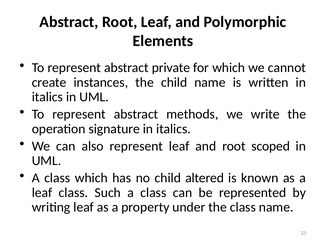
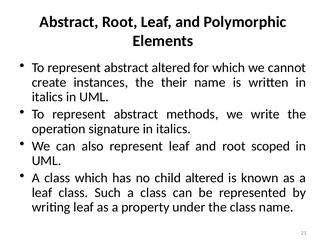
abstract private: private -> altered (171, 68)
the child: child -> their (174, 82)
